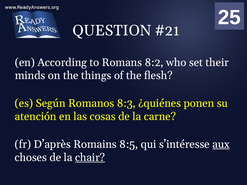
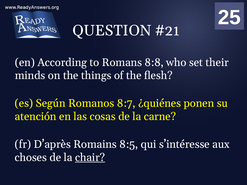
8:2: 8:2 -> 8:8 (154, 62)
8:3: 8:3 -> 8:7 (126, 103)
aux underline: present -> none (221, 144)
